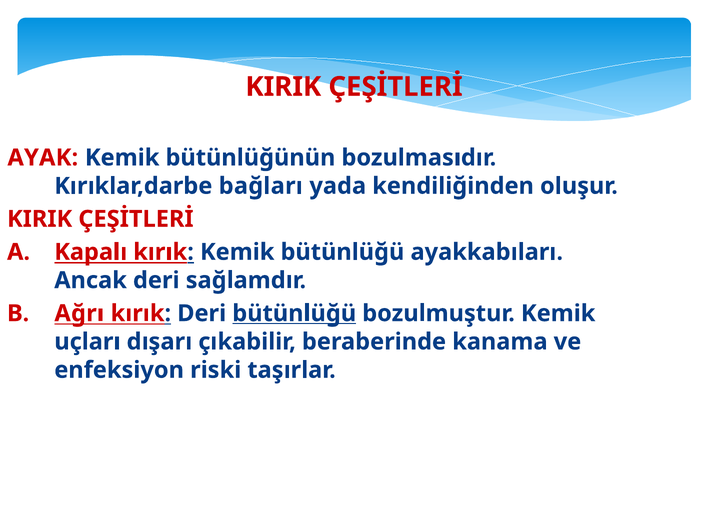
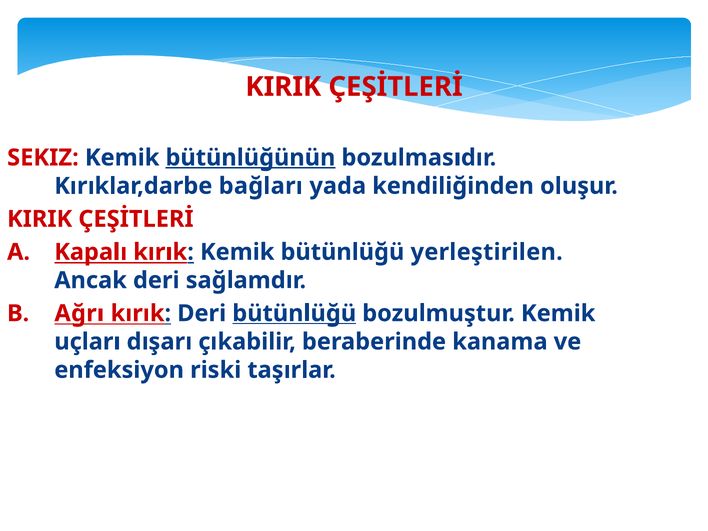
AYAK: AYAK -> SEKIZ (43, 158)
bütünlüğünün underline: none -> present (250, 158)
ayakkabıları: ayakkabıları -> yerleştirilen (487, 252)
